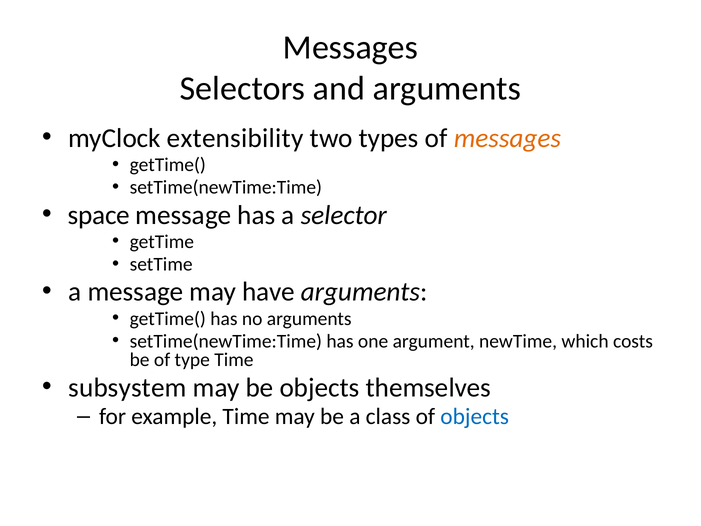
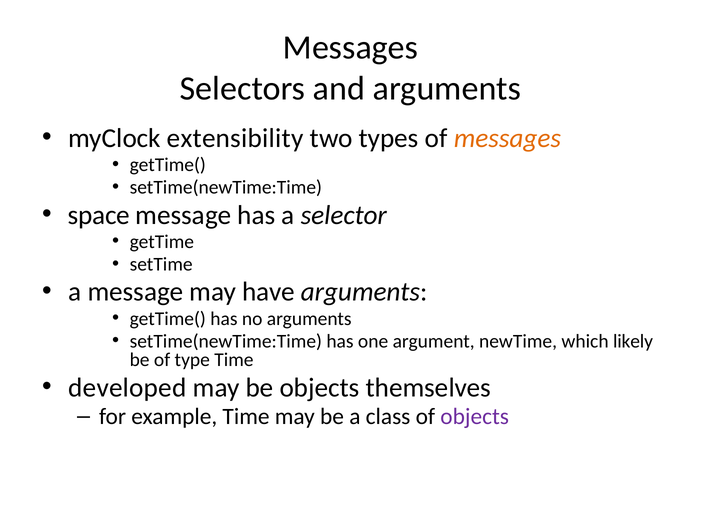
costs: costs -> likely (633, 341)
subsystem: subsystem -> developed (127, 387)
objects colour: blue -> purple (475, 417)
